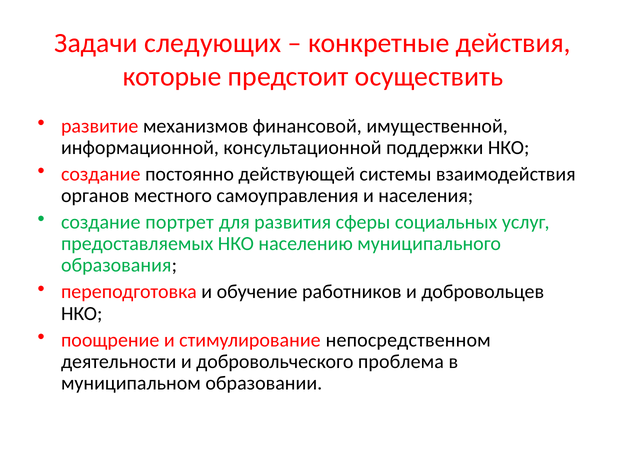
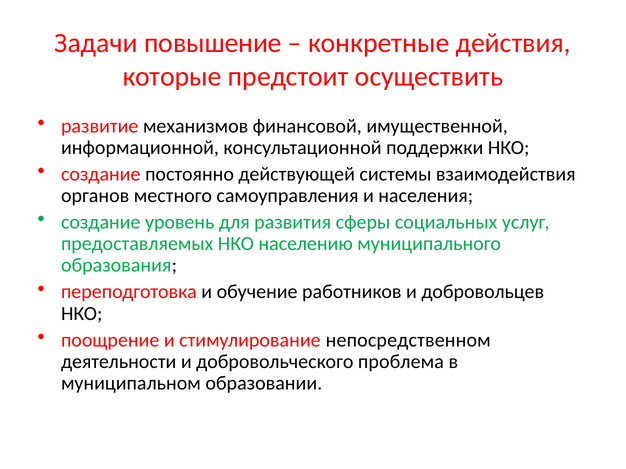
следующих: следующих -> повышение (213, 43)
портрет: портрет -> уровень (180, 222)
